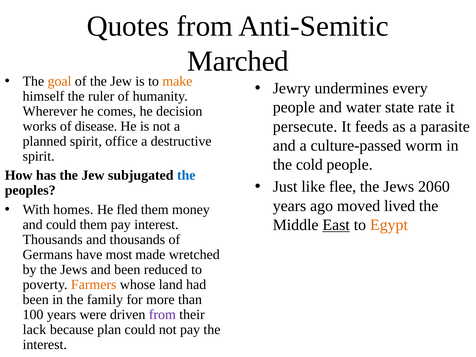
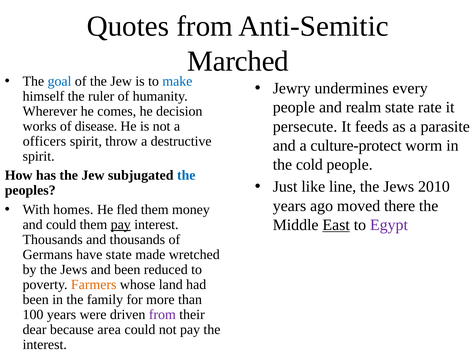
goal colour: orange -> blue (60, 81)
make colour: orange -> blue (177, 81)
water: water -> realm (364, 107)
planned: planned -> officers (44, 141)
office: office -> throw (122, 141)
culture-passed: culture-passed -> culture-protect (356, 146)
flee: flee -> line (343, 187)
2060: 2060 -> 2010 (434, 187)
lived: lived -> there (400, 206)
Egypt colour: orange -> purple (389, 225)
pay underline: none -> present (121, 225)
have most: most -> state (119, 255)
lack: lack -> dear (35, 330)
plan: plan -> area (109, 330)
